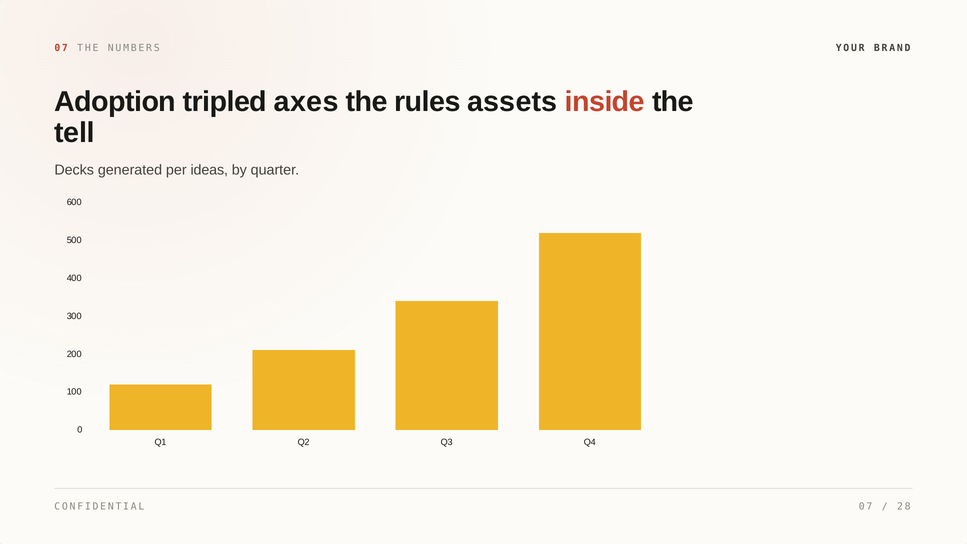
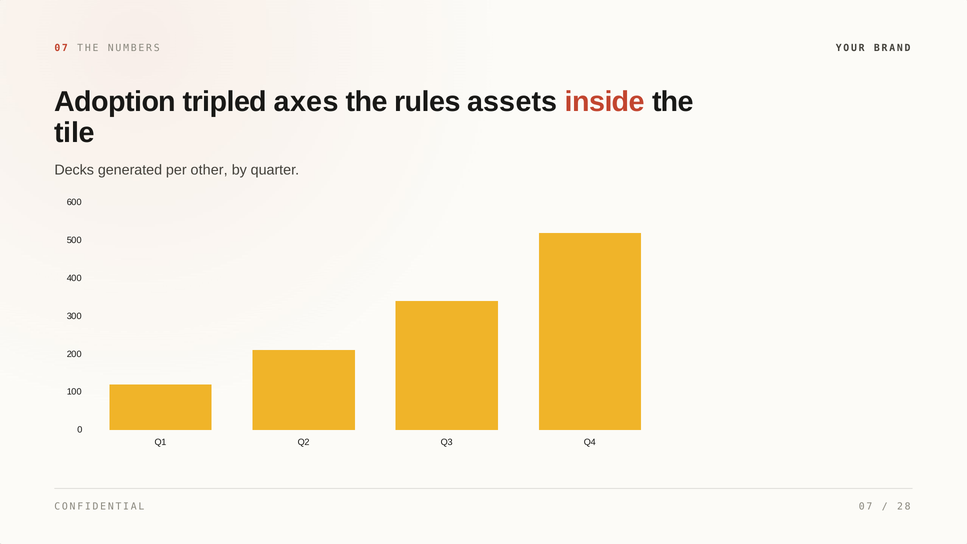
tell: tell -> tile (74, 133)
ideas: ideas -> other (209, 170)
